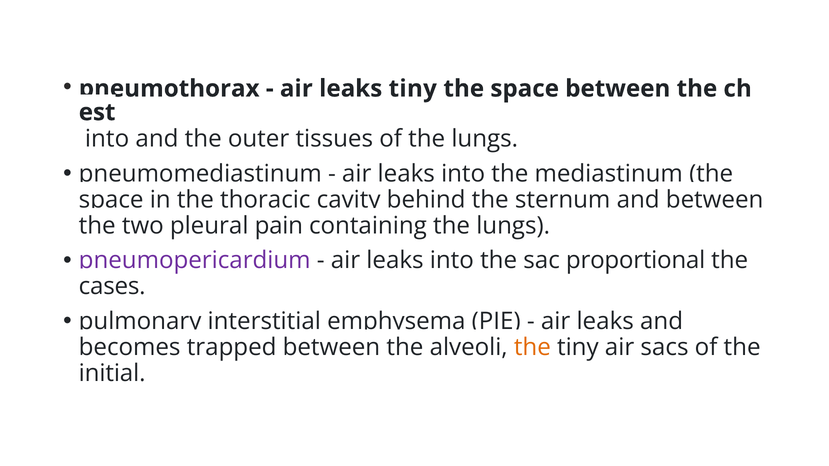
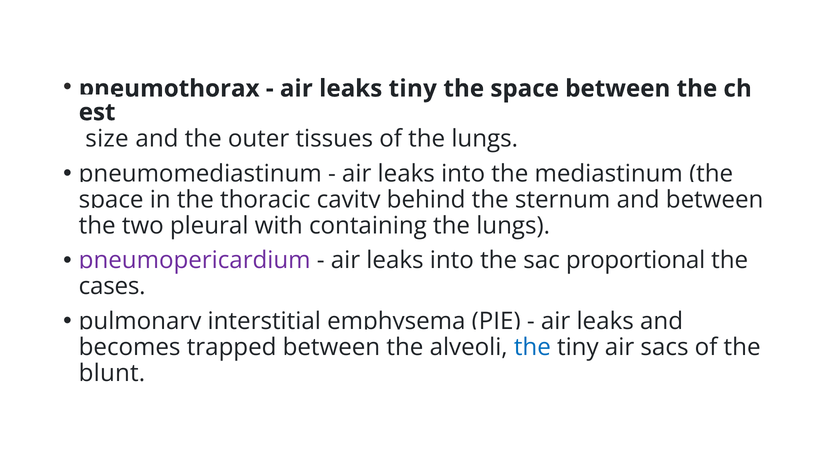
into: into -> size (107, 139)
pain: pain -> with (279, 226)
the colour: orange -> blue (532, 347)
initial: initial -> blunt (112, 374)
